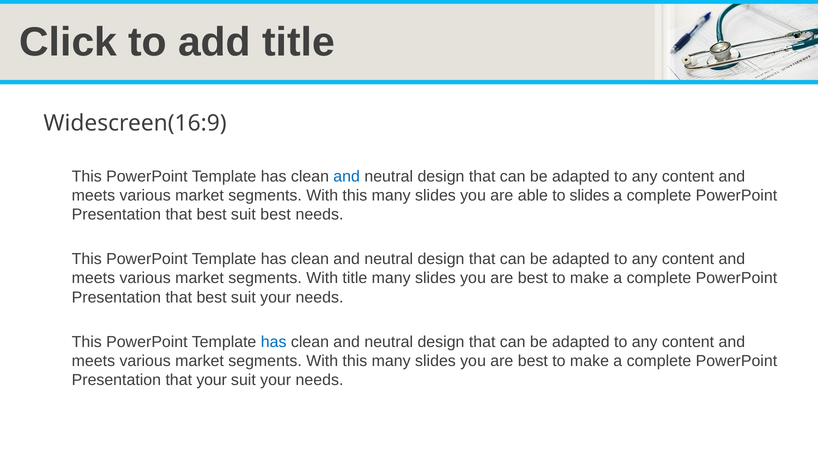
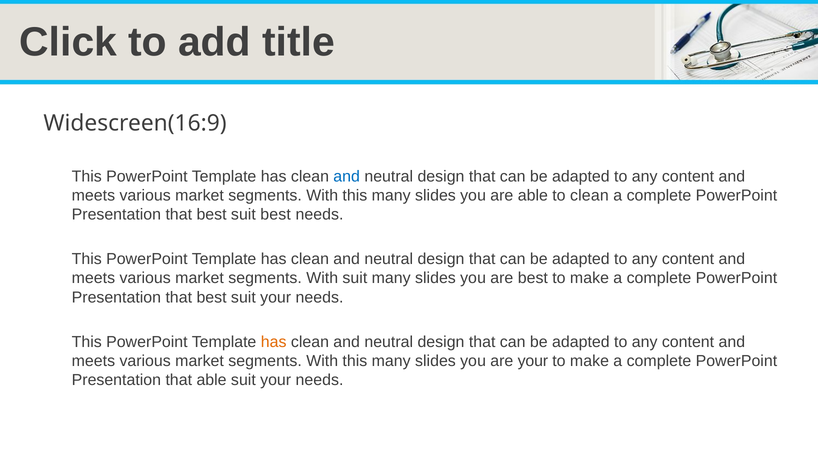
to slides: slides -> clean (589, 196)
With title: title -> suit (355, 278)
has colour: blue -> orange (274, 342)
best: best -> your (533, 361)
that your: your -> able (212, 380)
